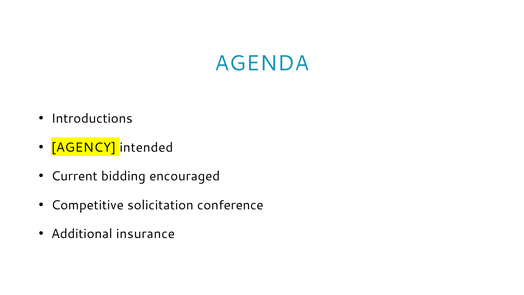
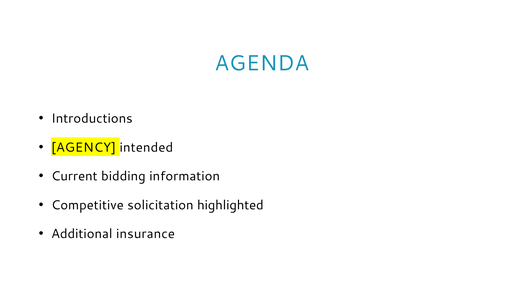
encouraged: encouraged -> information (185, 176)
conference: conference -> highlighted (230, 205)
